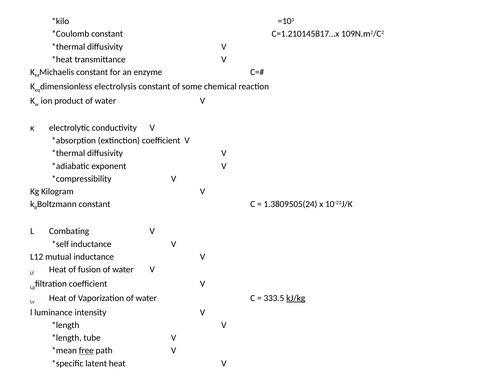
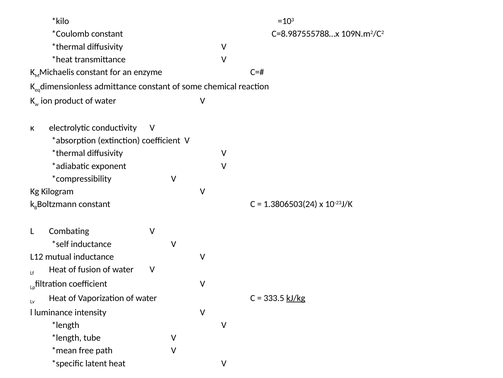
C=1.210145817…x: C=1.210145817…x -> C=8.987555788…x (305, 34)
electrolysis: electrolysis -> admittance (115, 86)
1.3809505(24: 1.3809505(24 -> 1.3806503(24 (290, 204)
free underline: present -> none (86, 350)
